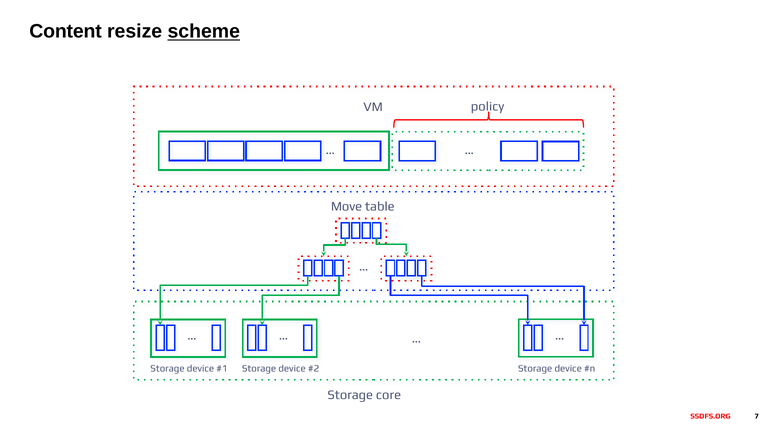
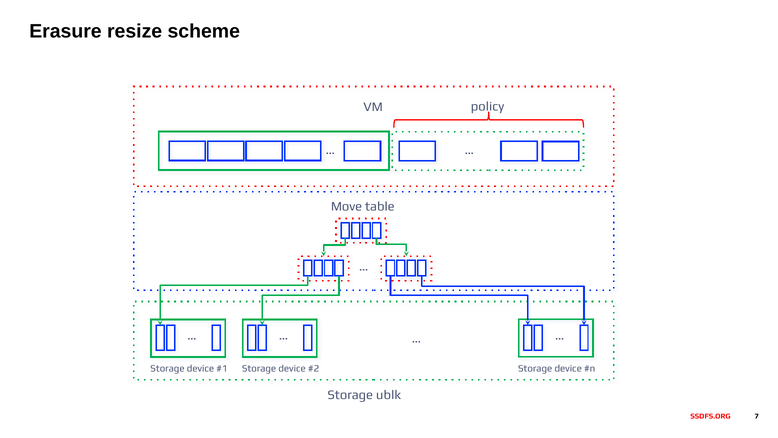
Content: Content -> Erasure (65, 31)
scheme underline: present -> none (204, 31)
core: core -> ublk (389, 394)
